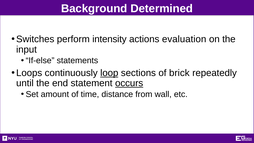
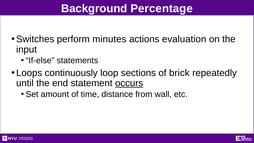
Determined: Determined -> Percentage (162, 9)
intensity: intensity -> minutes (109, 39)
loop underline: present -> none (109, 73)
